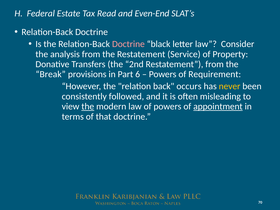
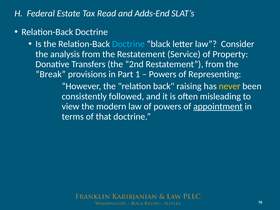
Even-End: Even-End -> Adds-End (152, 13)
Doctrine colour: pink -> light blue (128, 44)
6: 6 -> 1 (138, 74)
Requirement: Requirement -> Representing (215, 74)
occurs: occurs -> raising (189, 86)
the underline: present -> none (88, 106)
